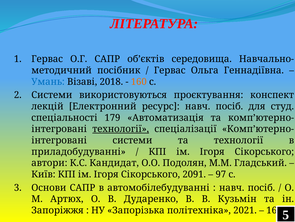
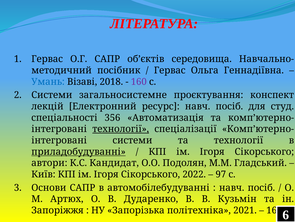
160 colour: orange -> purple (139, 81)
використовуються: використовуються -> загальносистемне (123, 95)
179: 179 -> 356 (112, 117)
приладобудуванні underline: none -> present (78, 151)
2091: 2091 -> 2022 (194, 174)
5: 5 -> 6 (286, 214)
